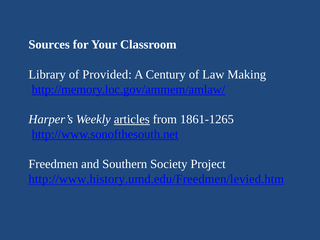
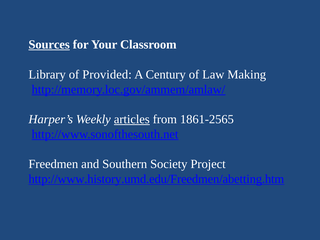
Sources underline: none -> present (49, 45)
1861-1265: 1861-1265 -> 1861-2565 (207, 119)
http://www.history.umd.edu/Freedmen/levied.htm: http://www.history.umd.edu/Freedmen/levied.htm -> http://www.history.umd.edu/Freedmen/abetting.htm (156, 179)
